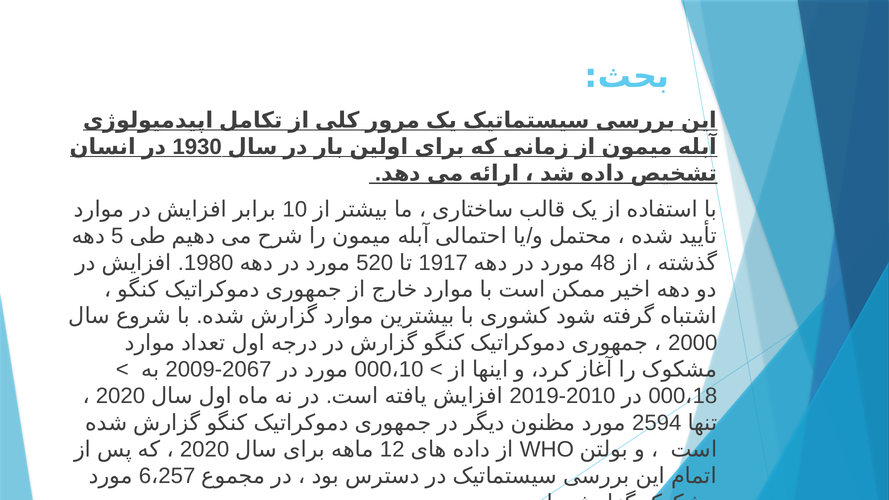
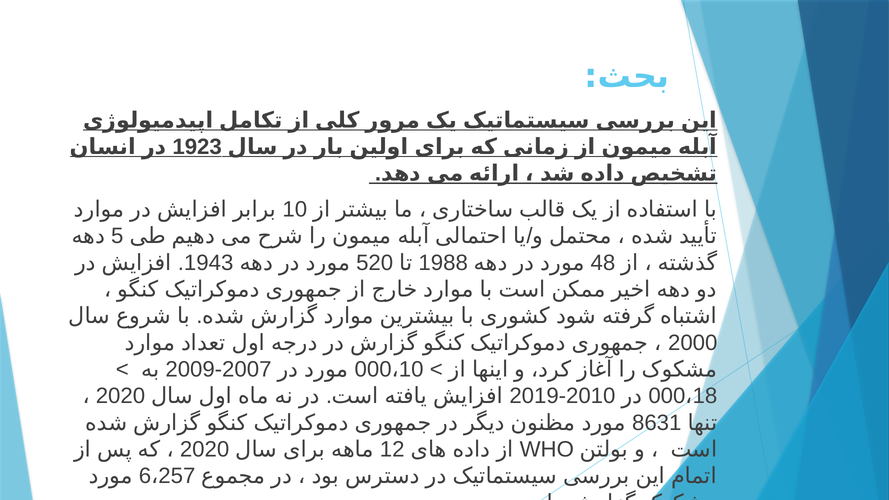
1930: 1930 -> 1923 (197, 147)
1980: 1980 -> 1943 (209, 263)
1917: 1917 -> 1988 (443, 263)
2067: 2067 -> 2007 (247, 370)
2594: 2594 -> 8631 (657, 423)
